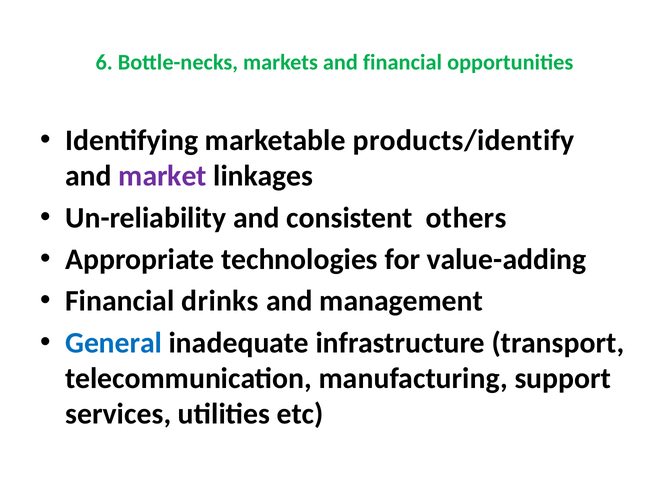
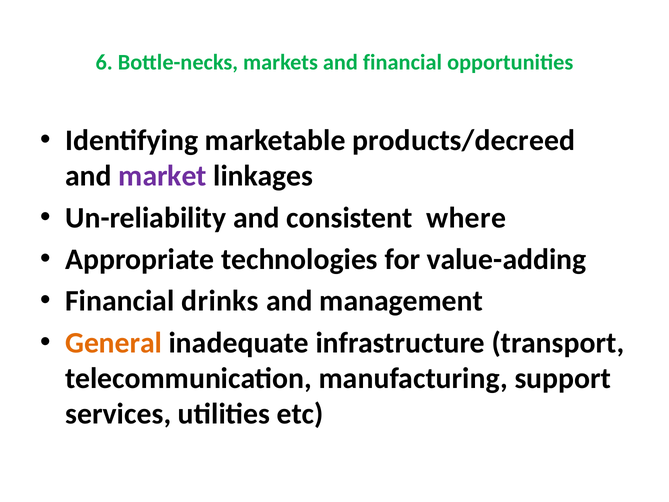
products/identify: products/identify -> products/decreed (464, 140)
others: others -> where (466, 218)
General colour: blue -> orange (114, 343)
